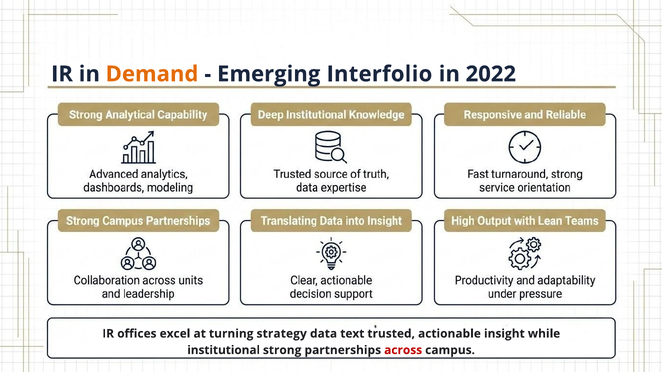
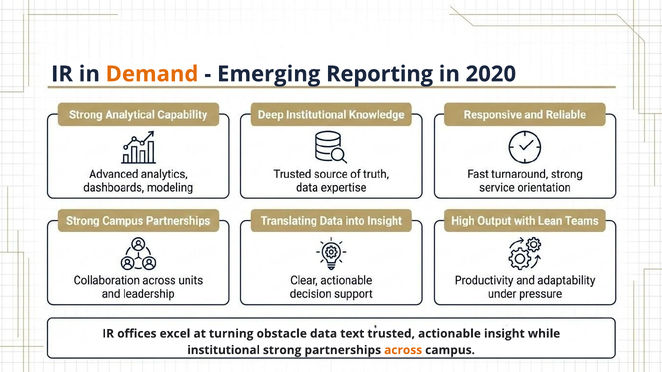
Interfolio: Interfolio -> Reporting (380, 74)
2022: 2022 -> 2020 (491, 74)
strategy: strategy -> obstacle (282, 334)
across colour: red -> orange (403, 350)
